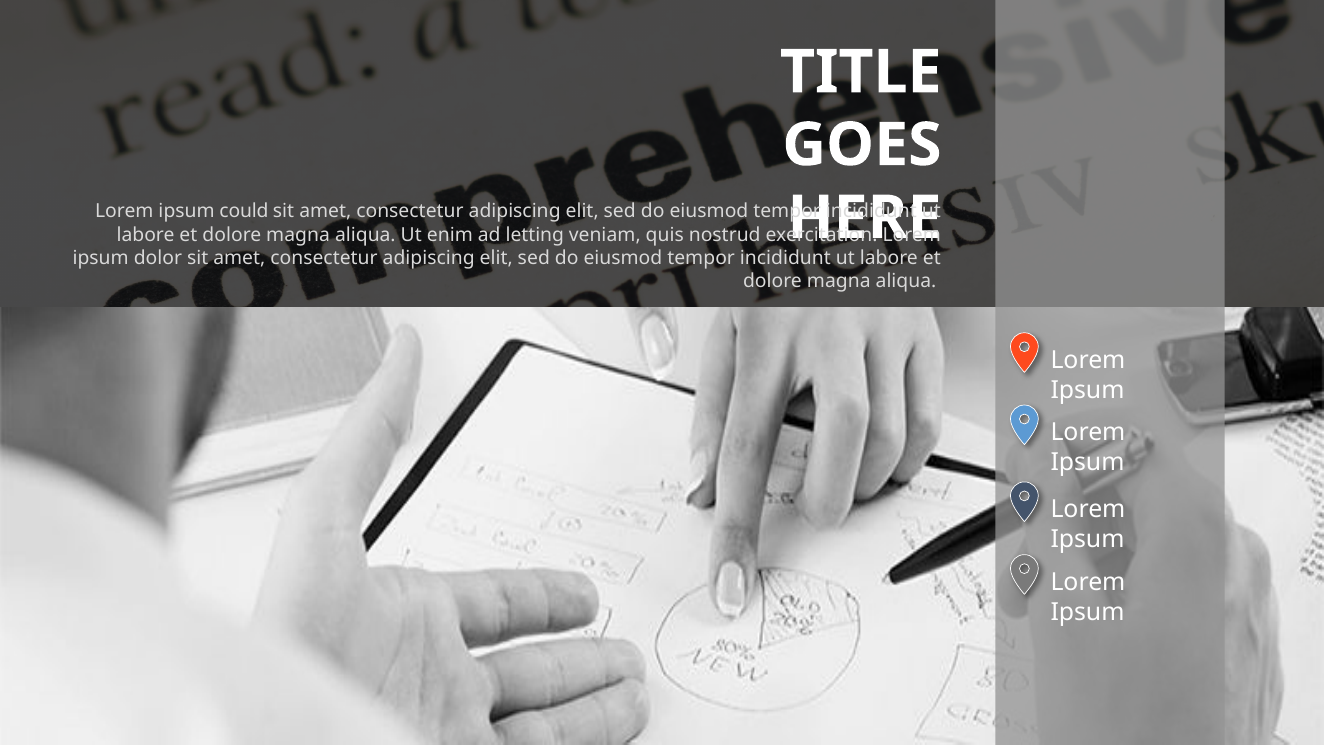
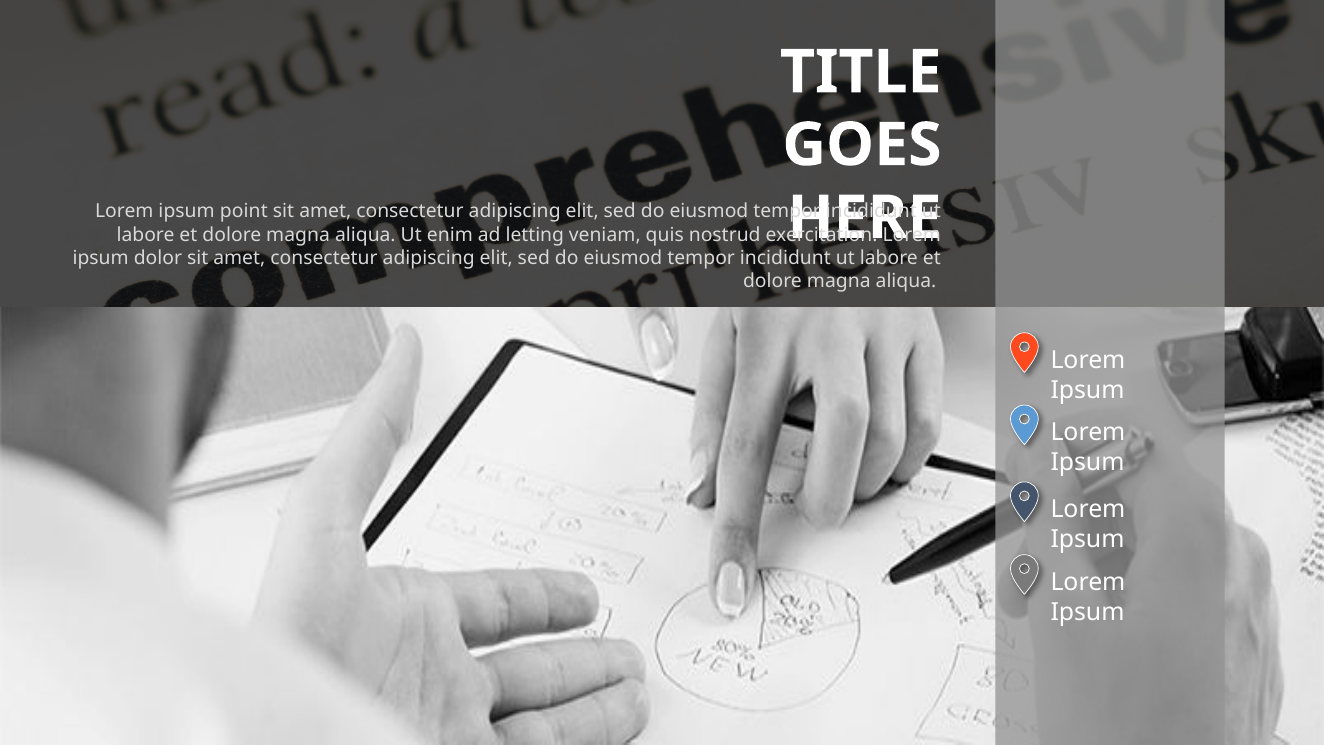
could: could -> point (244, 211)
